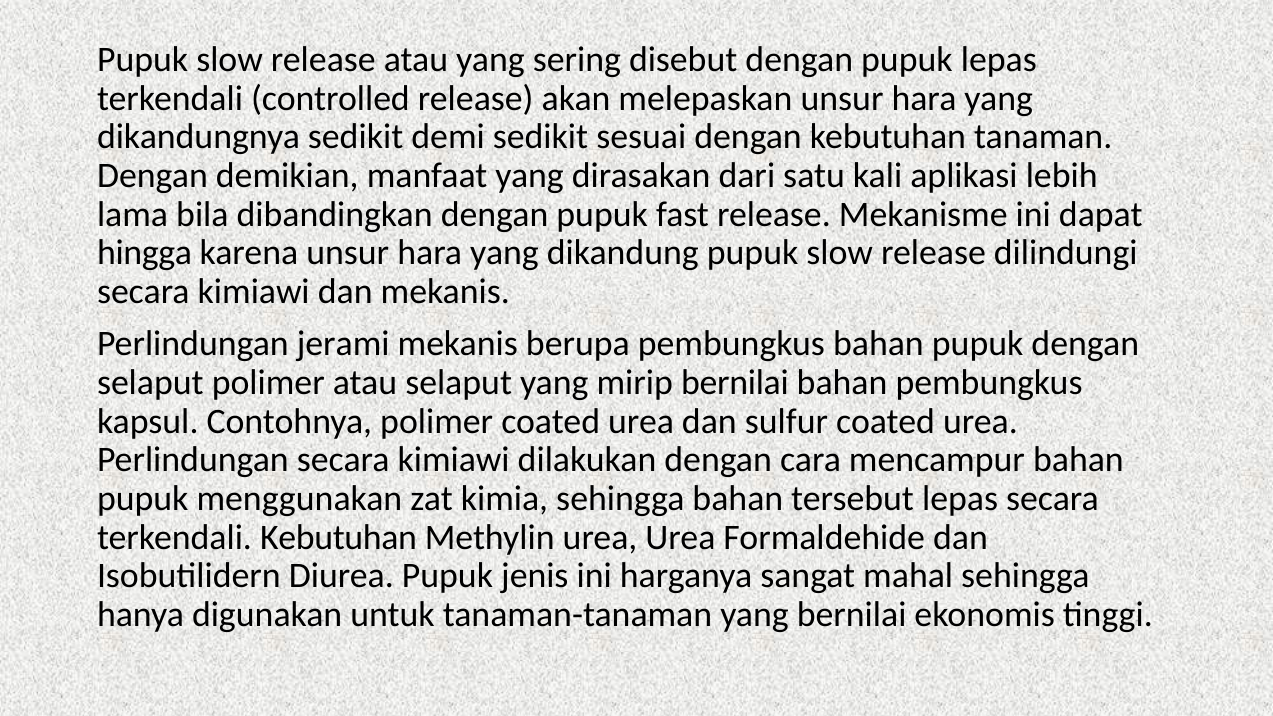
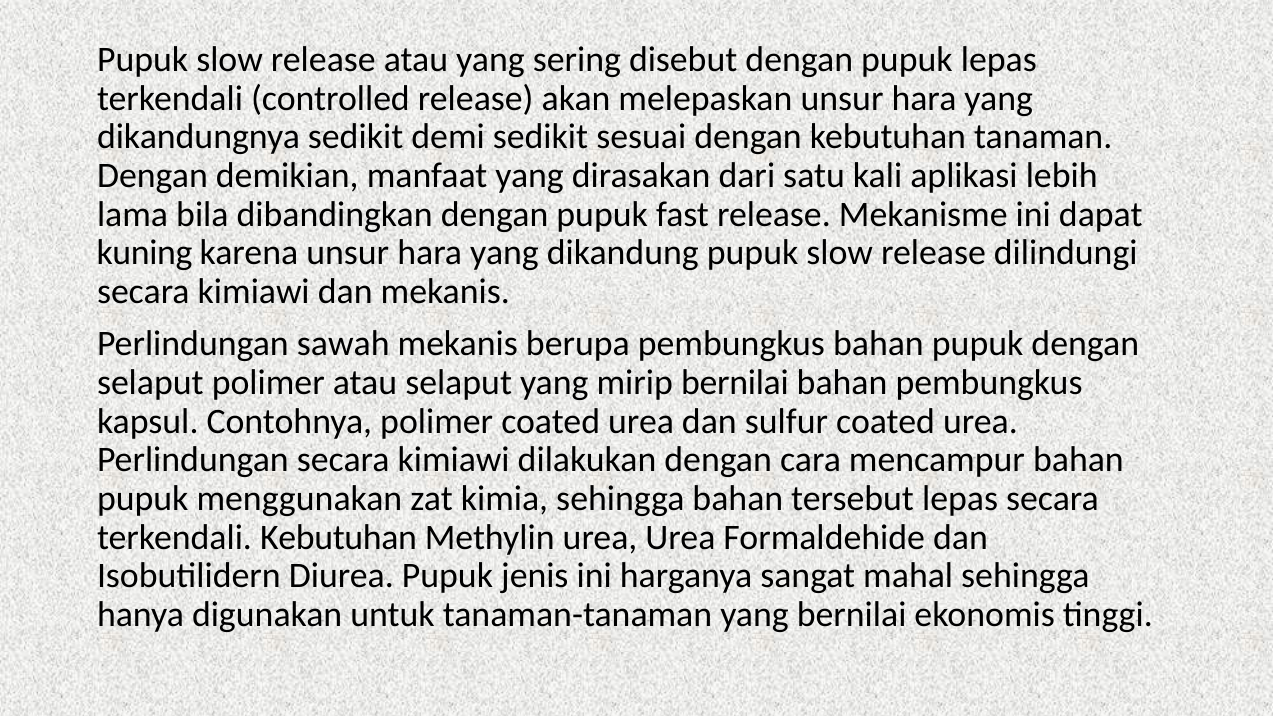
hingga: hingga -> kuning (144, 253)
jerami: jerami -> sawah (343, 344)
